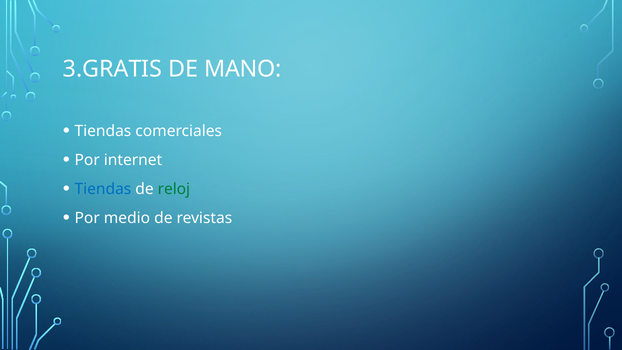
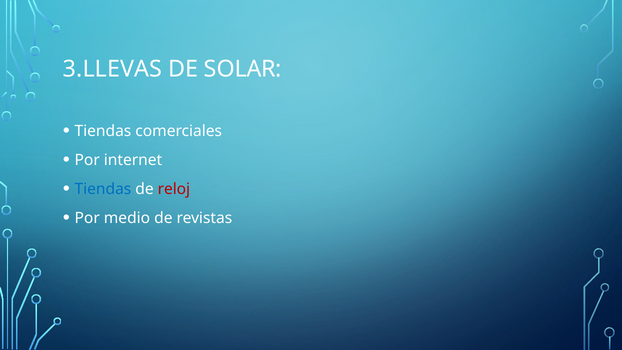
3.GRATIS: 3.GRATIS -> 3.LLEVAS (112, 69)
MANO: MANO -> SOLAR (243, 69)
reloj colour: green -> red (174, 189)
